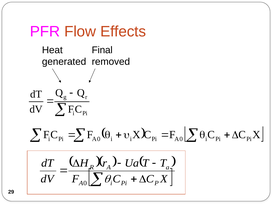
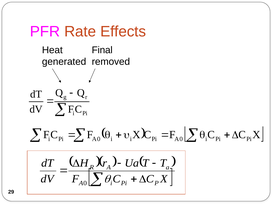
Flow: Flow -> Rate (80, 31)
